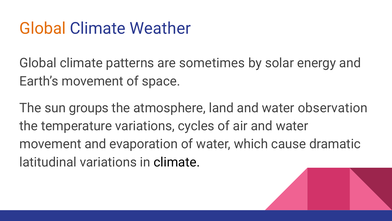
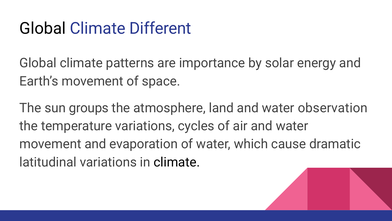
Global colour: orange -> black (43, 29)
Weather: Weather -> Different (160, 29)
sometimes: sometimes -> importance (212, 63)
